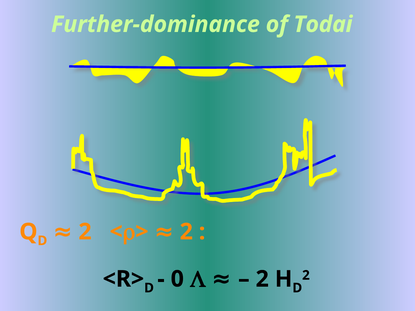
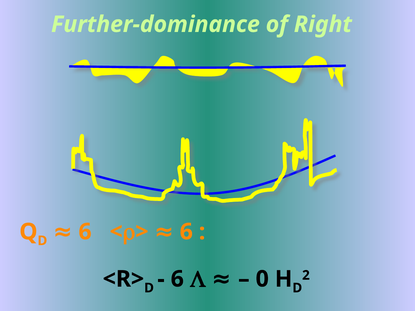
Todai: Todai -> Right (323, 24)
2: 2 -> 6 (186, 232)
2: 2 -> 6 (85, 232)
0: 0 -> 6 (177, 279)
2: 2 -> 0 (262, 279)
